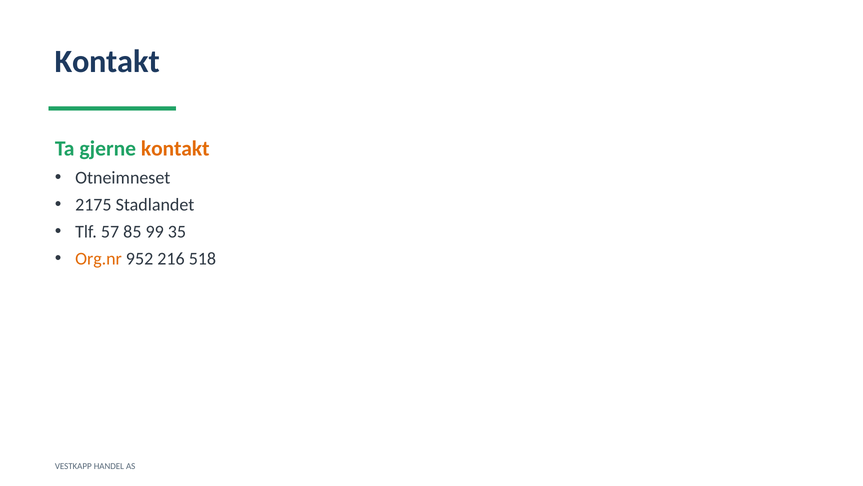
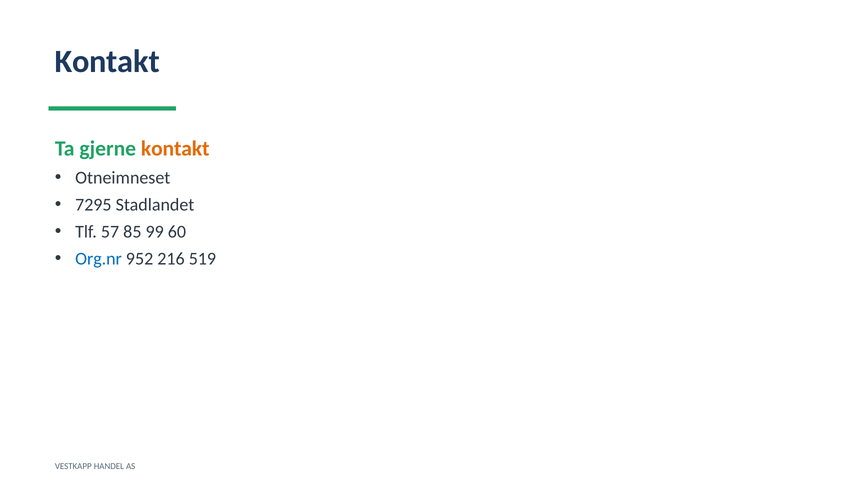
2175: 2175 -> 7295 (93, 204)
35: 35 -> 60 (177, 231)
Org.nr colour: orange -> blue (99, 258)
518: 518 -> 519 (202, 258)
